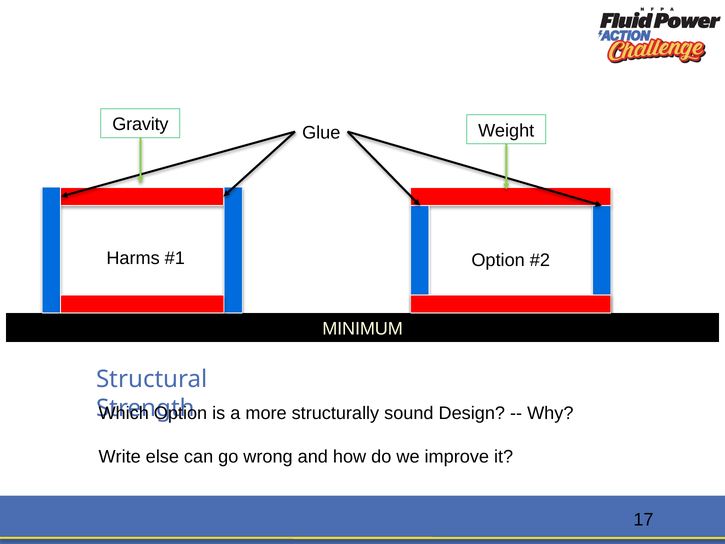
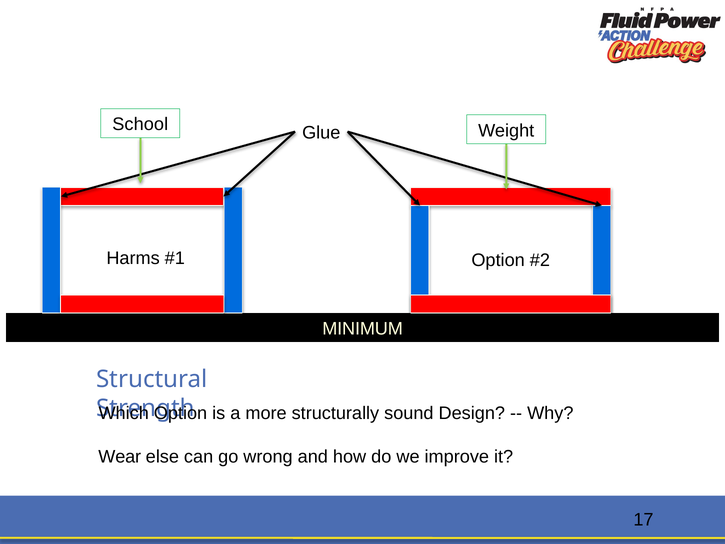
Gravity: Gravity -> School (140, 124)
Write: Write -> Wear (120, 457)
